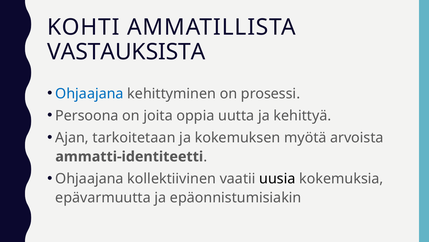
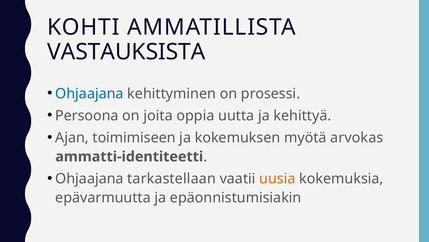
tarkoitetaan: tarkoitetaan -> toimimiseen (134, 137)
arvoista: arvoista -> arvokas (357, 137)
kollektiivinen: kollektiivinen -> tarkastellaan (172, 178)
uusia colour: black -> orange (277, 178)
